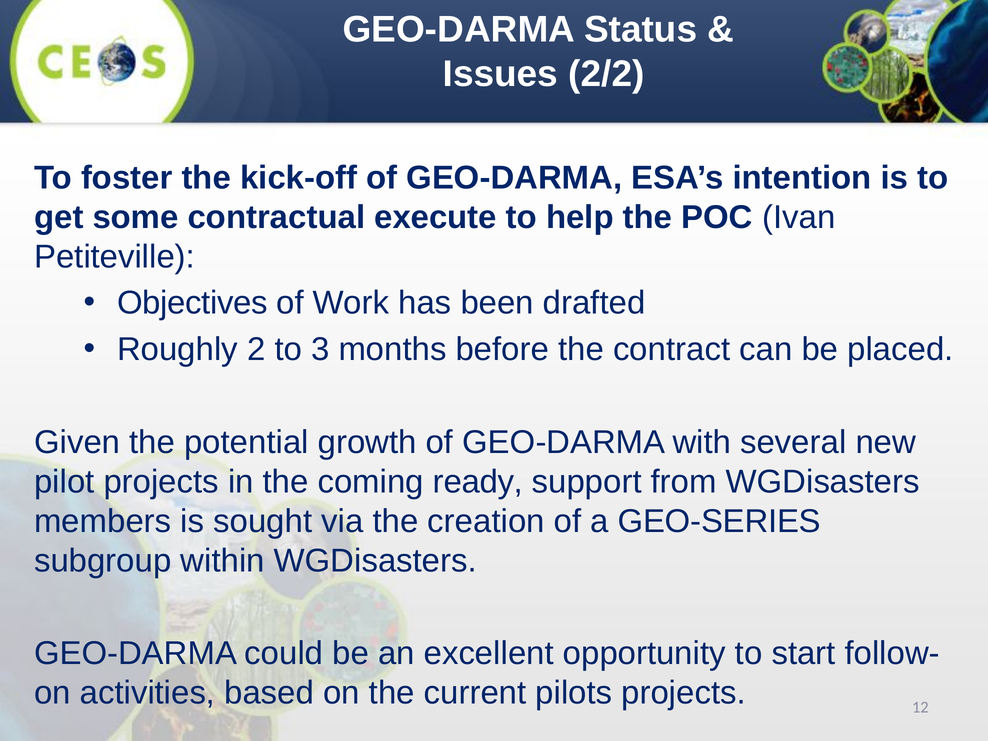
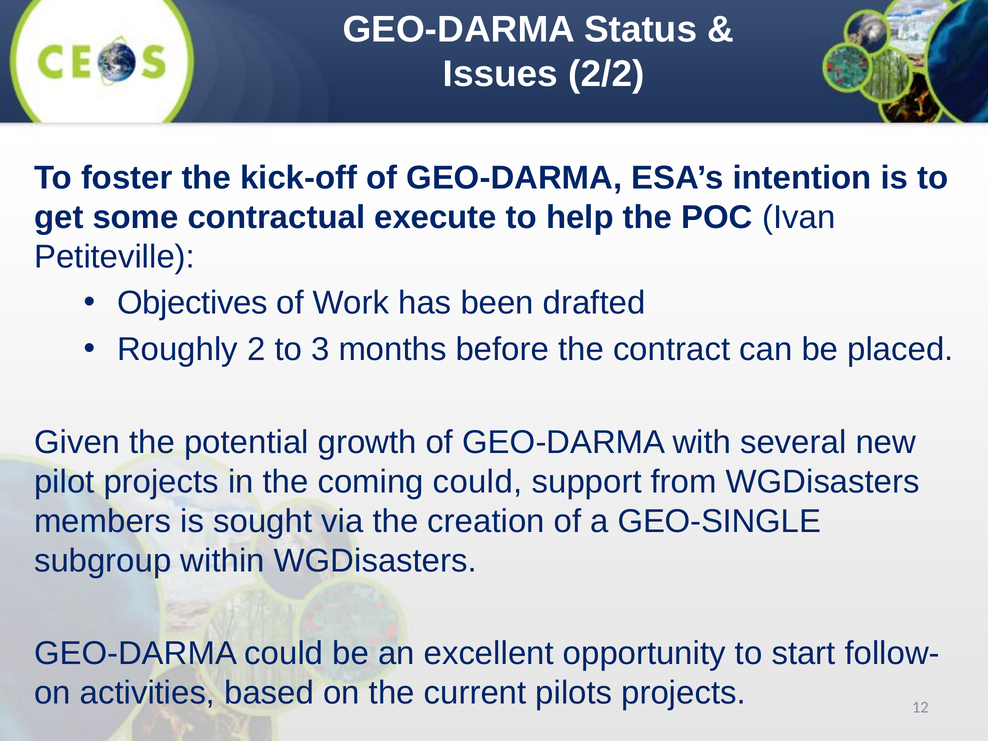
coming ready: ready -> could (478, 482)
GEO-SERIES: GEO-SERIES -> GEO-SINGLE (719, 521)
